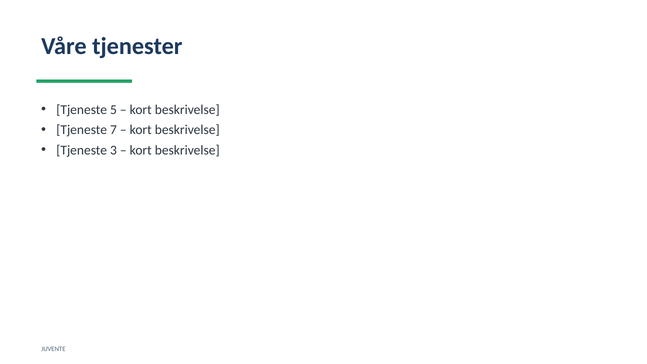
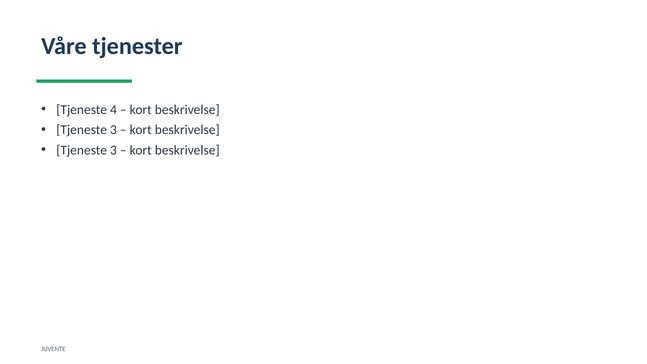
5: 5 -> 4 (113, 110)
7: 7 -> 3 (113, 130)
